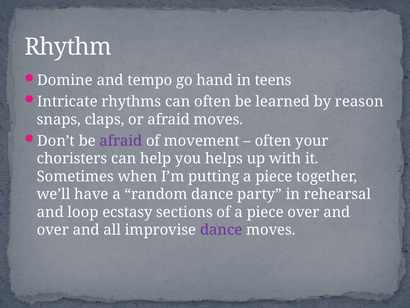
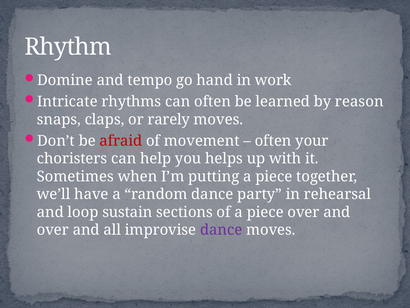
teens: teens -> work (273, 80)
or afraid: afraid -> rarely (169, 119)
afraid colour: purple -> red (121, 141)
ecstasy: ecstasy -> sustain (127, 212)
